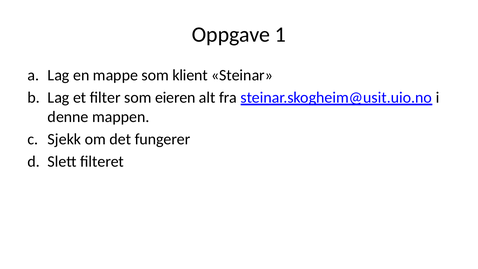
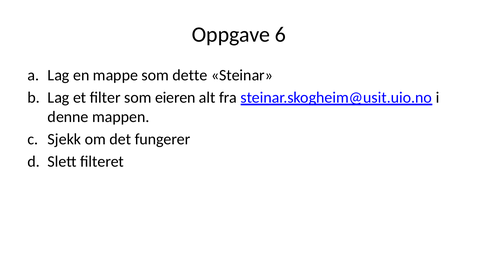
1: 1 -> 6 (280, 35)
klient: klient -> dette (190, 75)
